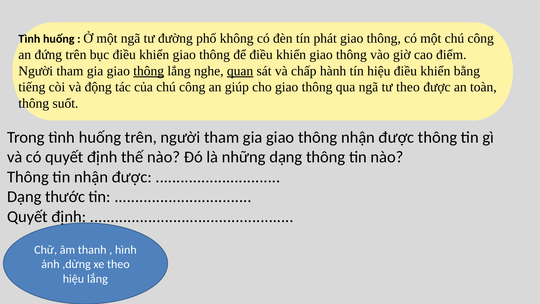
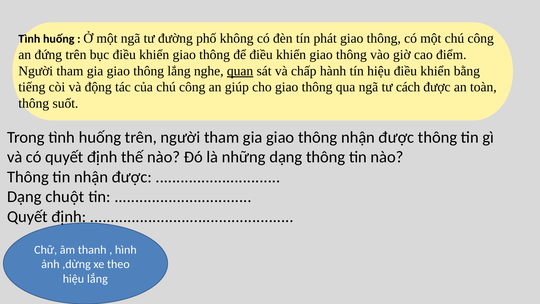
thông underline: present -> none (149, 71)
tư theo: theo -> cách (408, 87)
thước: thước -> chuột (65, 197)
